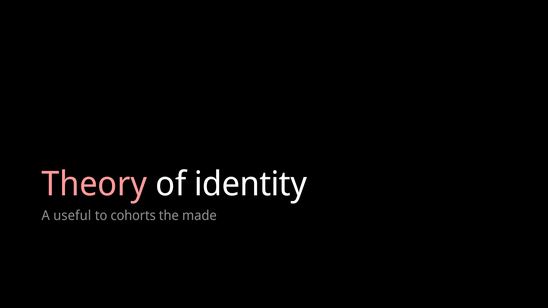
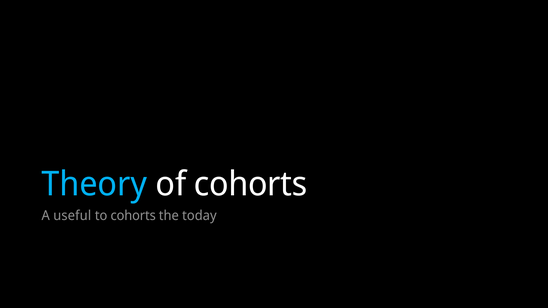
Theory colour: pink -> light blue (94, 184)
of identity: identity -> cohorts (251, 184)
made: made -> today (199, 216)
